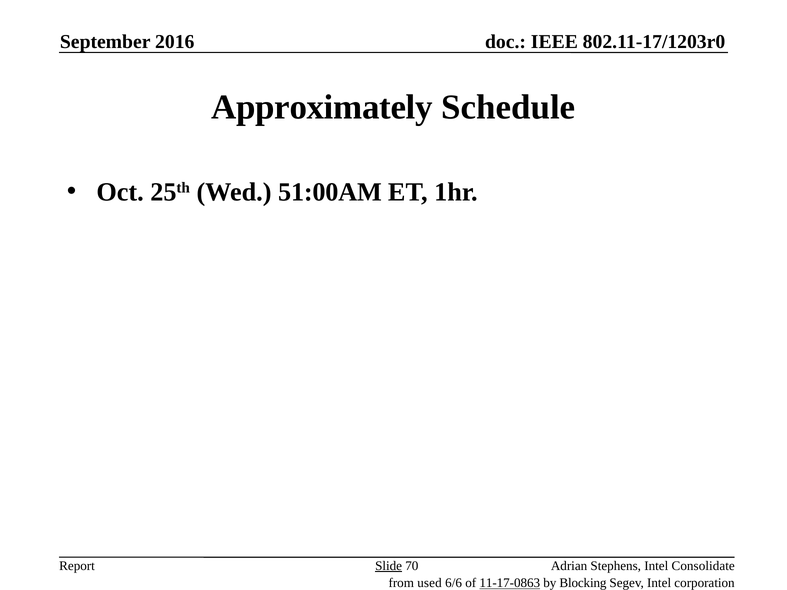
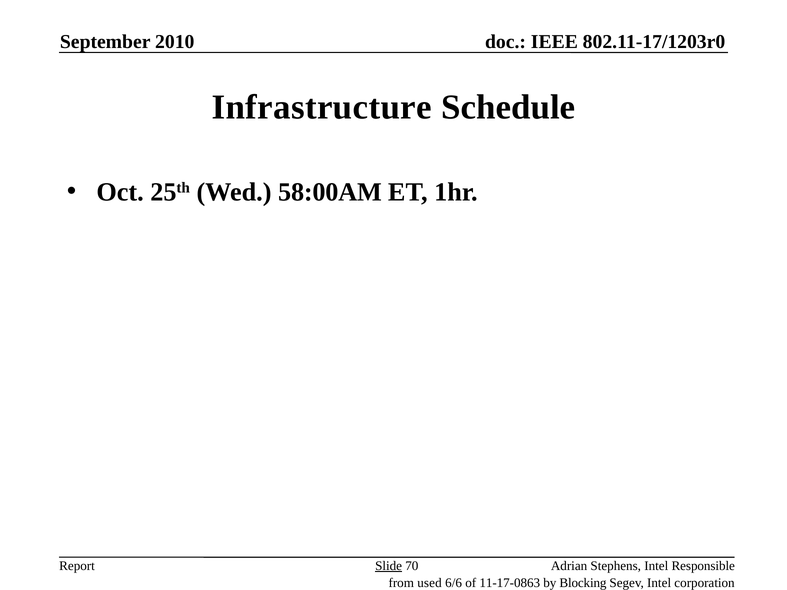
2016: 2016 -> 2010 (175, 42)
Approximately: Approximately -> Infrastructure (322, 107)
51:00AM: 51:00AM -> 58:00AM (330, 192)
Consolidate: Consolidate -> Responsible (703, 566)
11-17-0863 underline: present -> none (510, 583)
